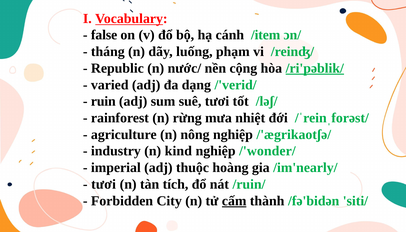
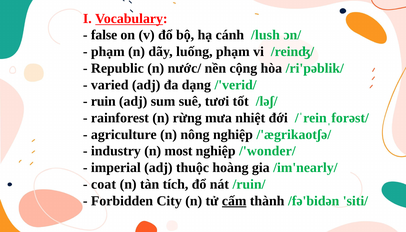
/item: /item -> /lush (265, 35)
tháng: tháng -> phạm (108, 52)
/ri'pəblik/ underline: present -> none (315, 68)
kind: kind -> most (178, 151)
tươi: tươi -> coat (104, 184)
